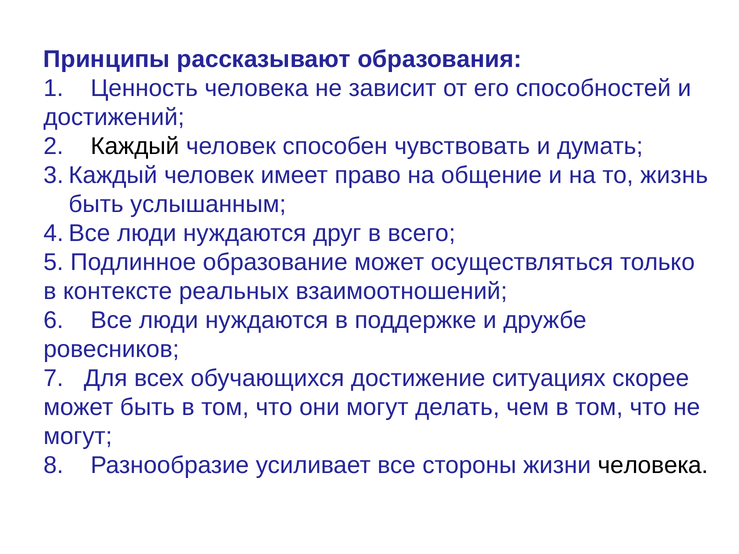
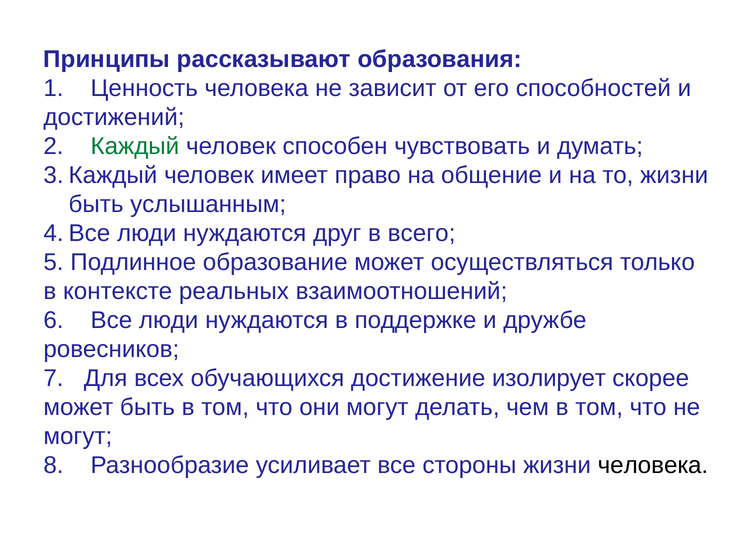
Каждый colour: black -> green (135, 146)
то жизнь: жизнь -> жизни (674, 175)
ситуациях: ситуациях -> изолирует (549, 378)
